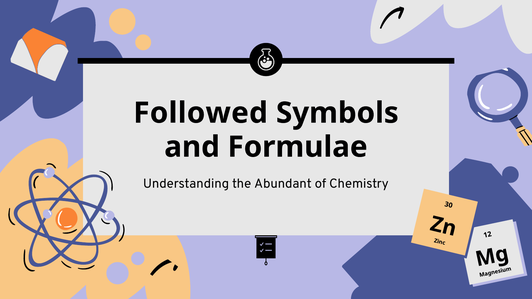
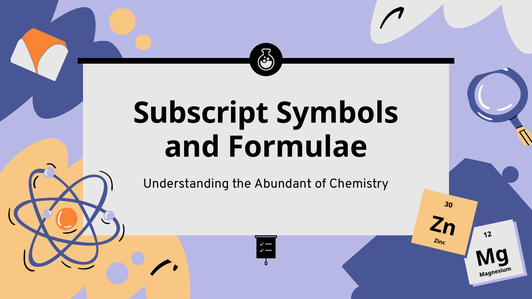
Followed: Followed -> Subscript (201, 113)
